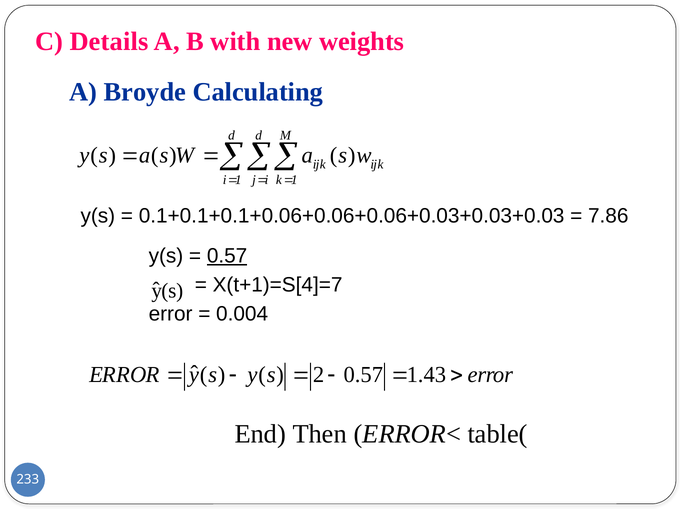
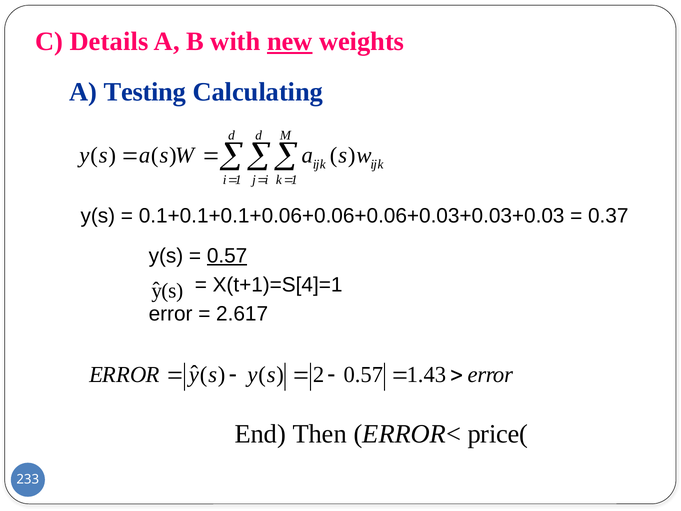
new underline: none -> present (290, 42)
Broyde: Broyde -> Testing (145, 92)
7.86: 7.86 -> 0.37 (608, 216)
X(t+1)=S[4]=7: X(t+1)=S[4]=7 -> X(t+1)=S[4]=1 (278, 285)
0.004: 0.004 -> 2.617 (242, 314)
table: table -> price (498, 434)
